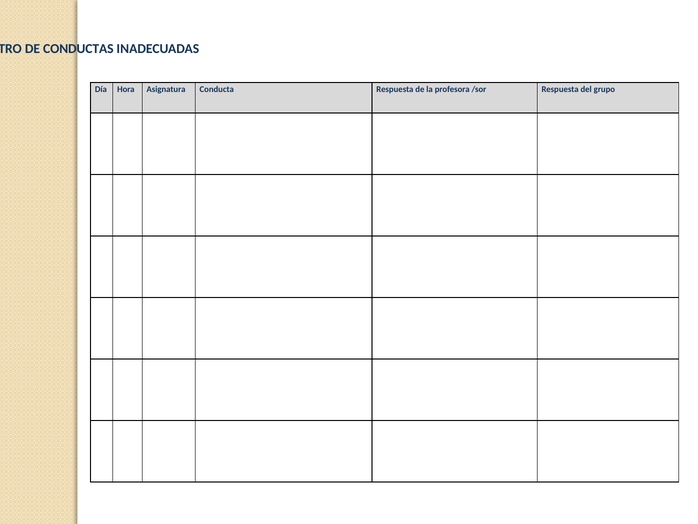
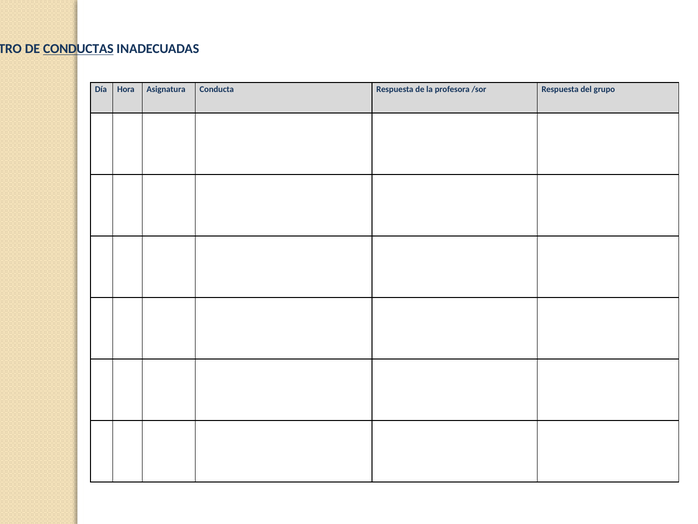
CONDUCTAS underline: none -> present (78, 49)
